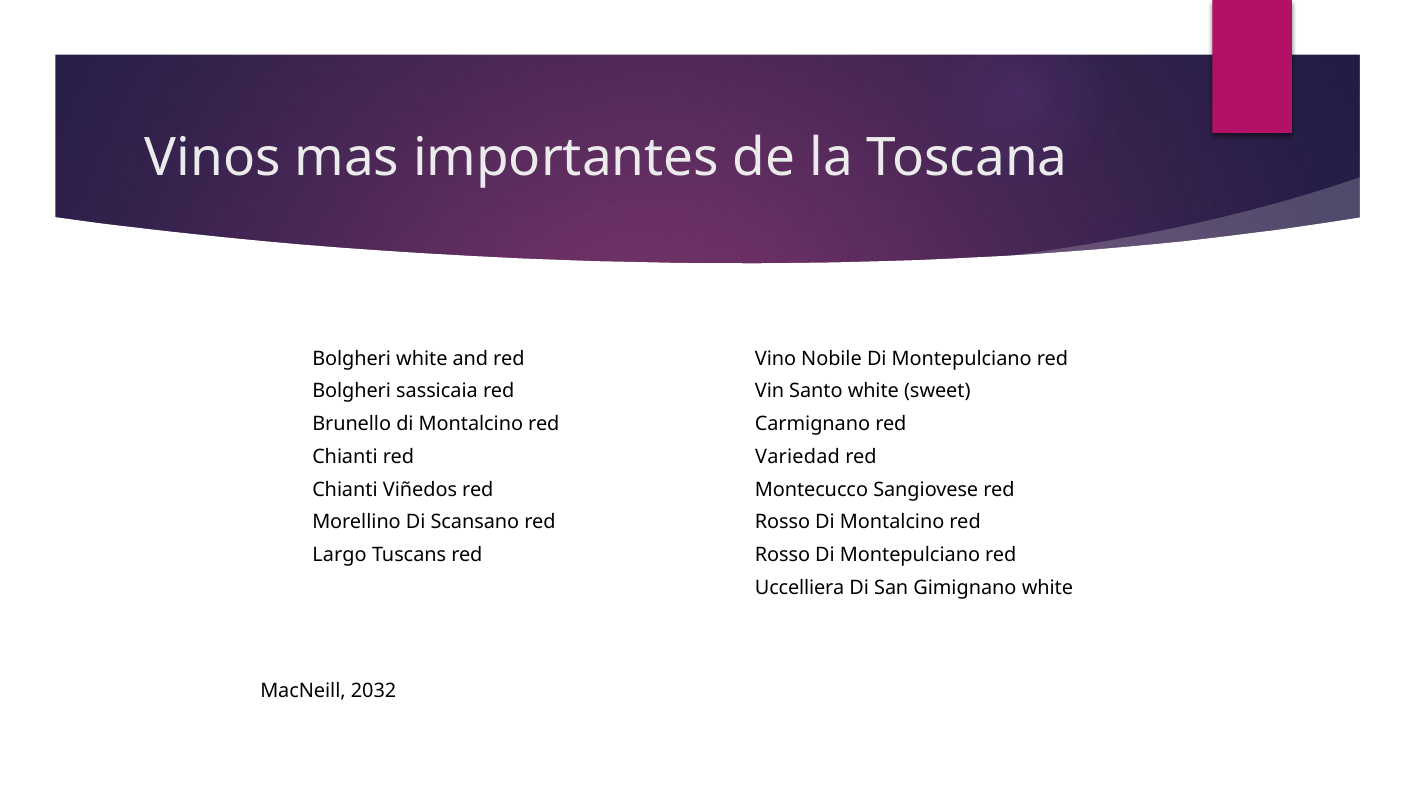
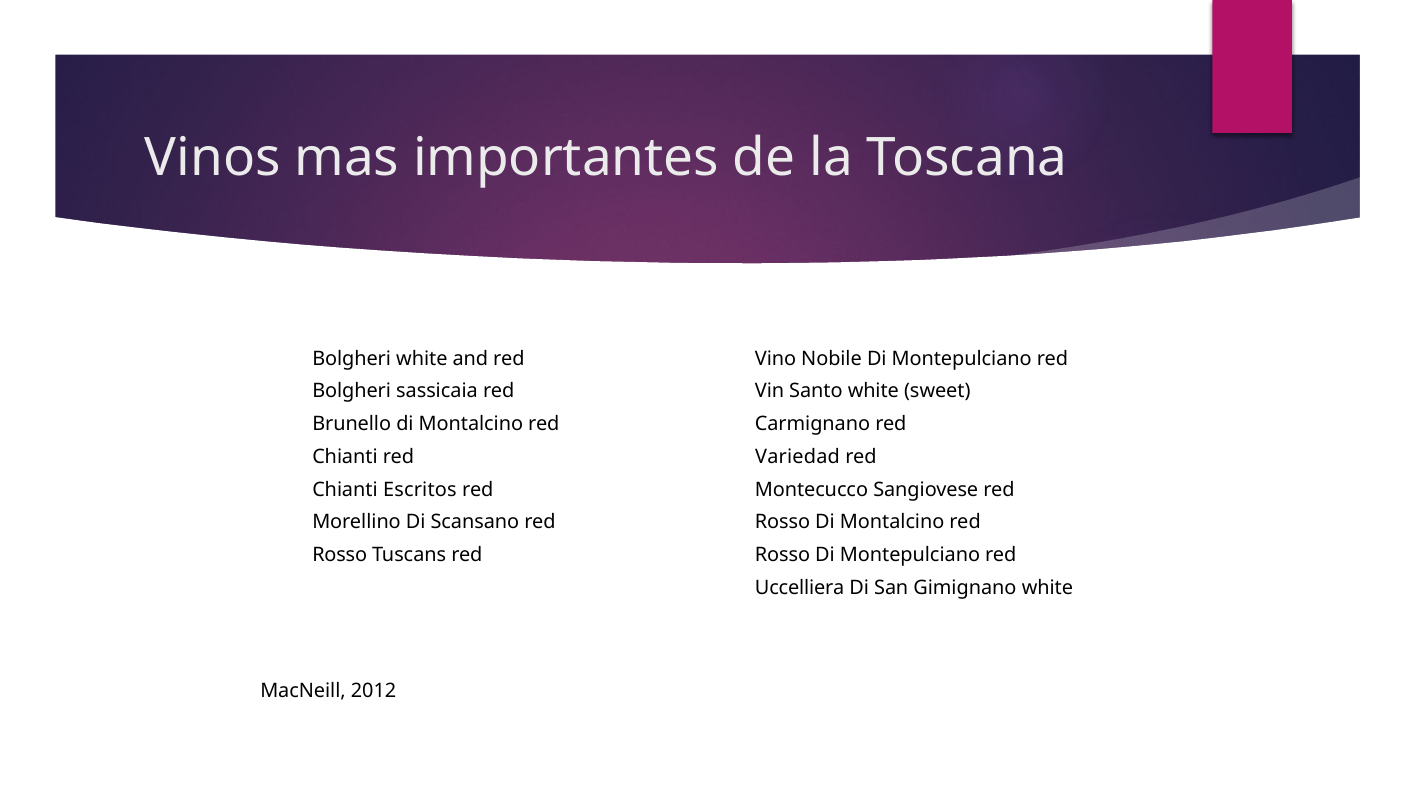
Viñedos: Viñedos -> Escritos (420, 489)
Largo: Largo -> Rosso (340, 555)
2032: 2032 -> 2012 (374, 690)
